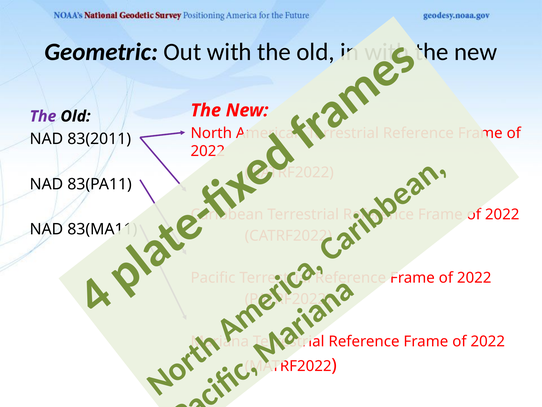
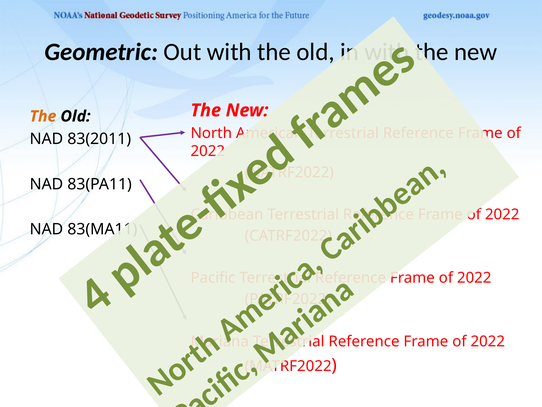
The colour: purple -> orange (43, 116)
